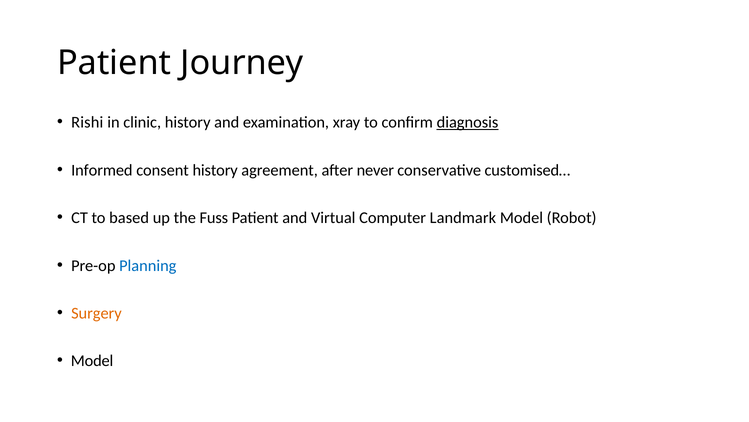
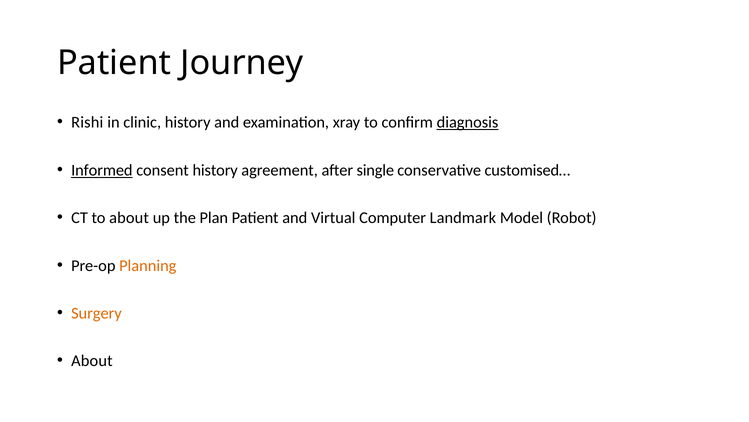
Informed underline: none -> present (102, 170)
never: never -> single (375, 170)
to based: based -> about (129, 218)
Fuss: Fuss -> Plan (214, 218)
Planning colour: blue -> orange (148, 265)
Model: Model -> About (92, 360)
